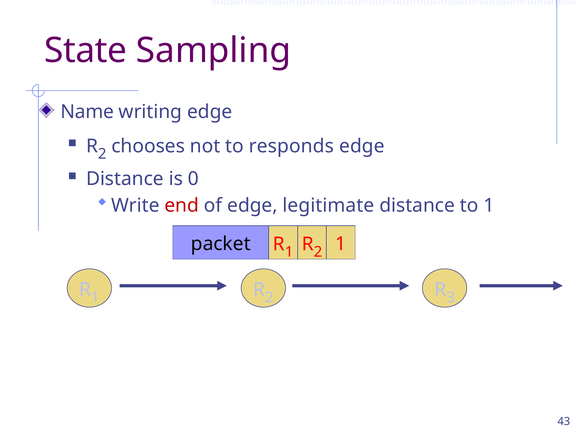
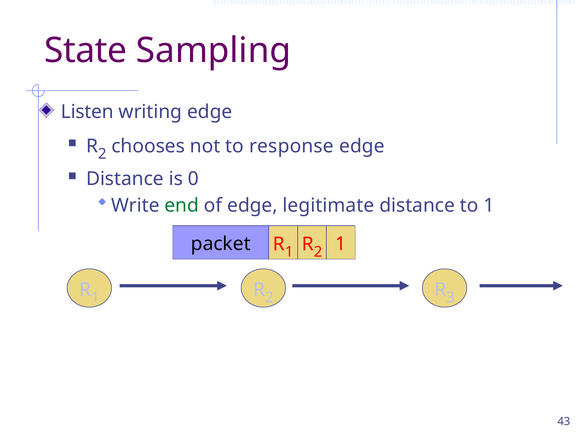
Name: Name -> Listen (87, 112)
responds: responds -> response (291, 146)
end colour: red -> green (182, 206)
